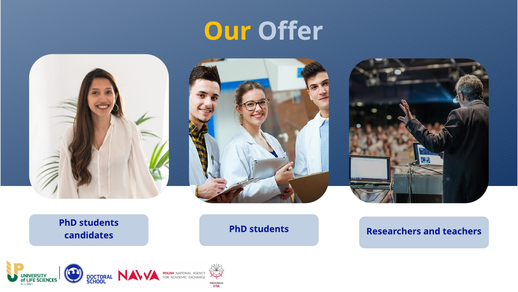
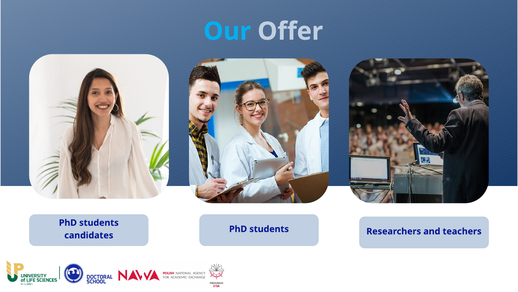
Our colour: yellow -> light blue (227, 31)
